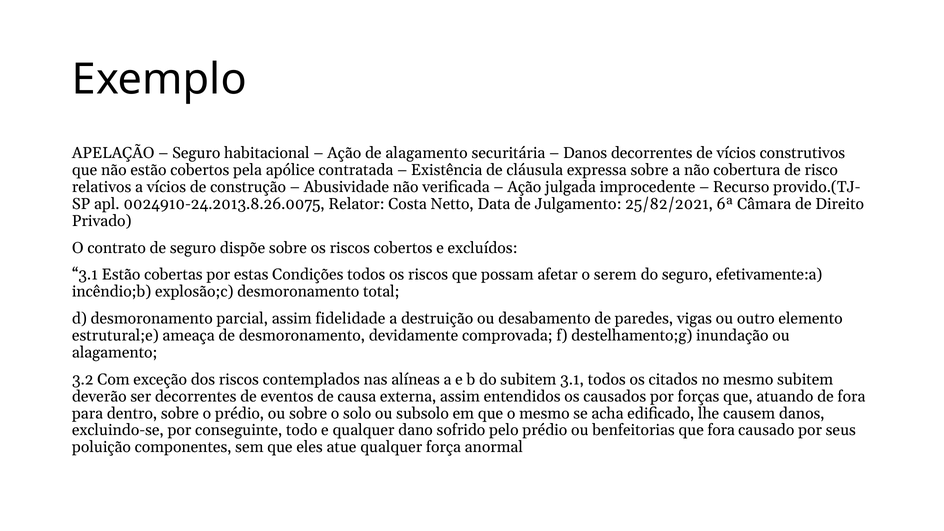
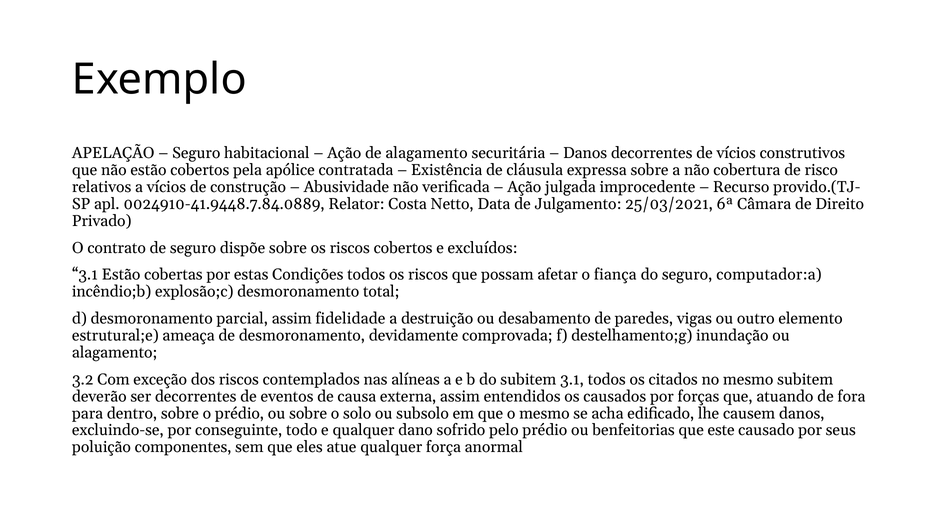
0024910-24.2013.8.26.0075: 0024910-24.2013.8.26.0075 -> 0024910-41.9448.7.84.0889 (224, 204)
25/82/2021: 25/82/2021 -> 25/03/2021 (669, 204)
serem: serem -> fiança (615, 275)
efetivamente:a: efetivamente:a -> computador:a (769, 275)
que fora: fora -> este (721, 430)
